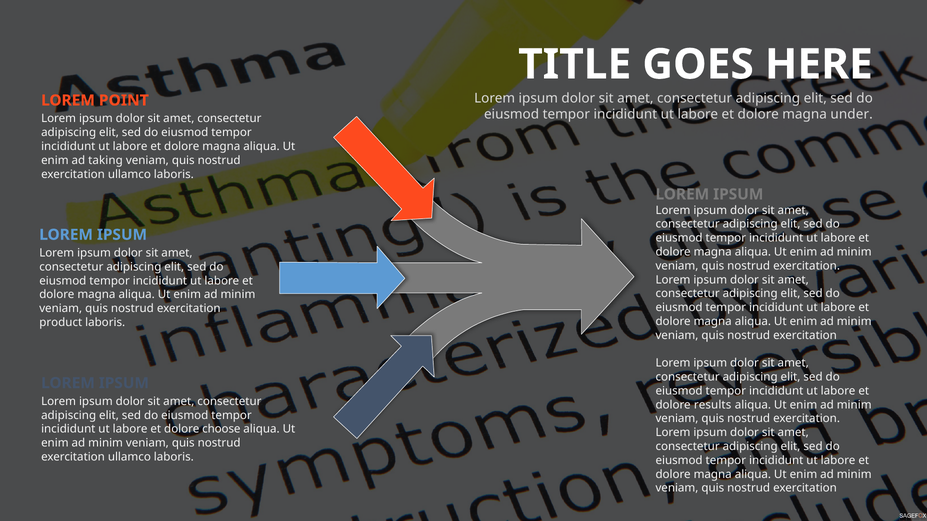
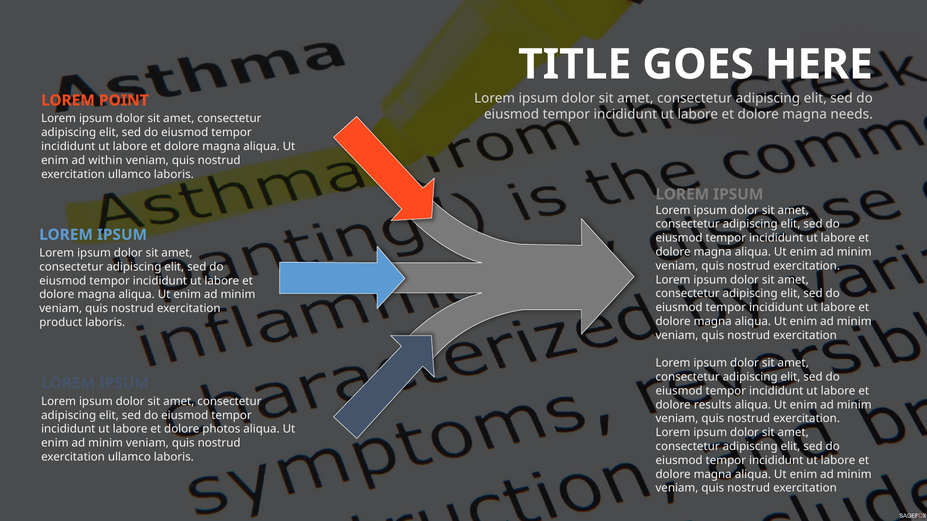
under: under -> needs (852, 114)
taking: taking -> within (106, 160)
choose: choose -> photos (221, 429)
